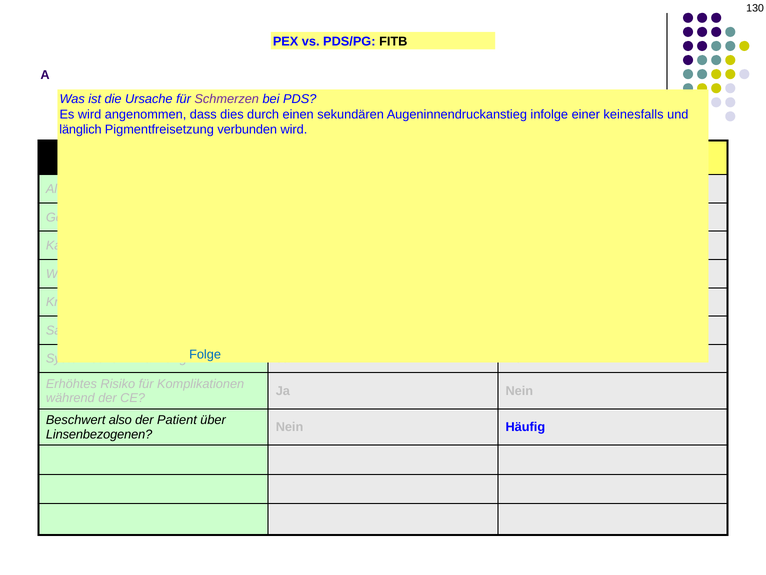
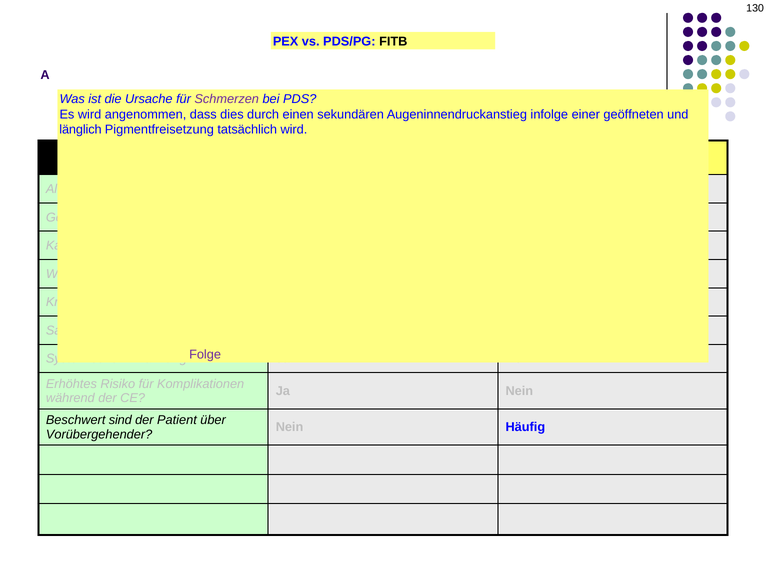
keinesfalls: keinesfalls -> geöffneten (634, 114)
verbunden: verbunden -> tatsächlich (247, 130)
Folge colour: blue -> purple (205, 354)
also: also -> sind (120, 420)
Linsenbezogenen: Linsenbezogenen -> Vorübergehender (99, 434)
